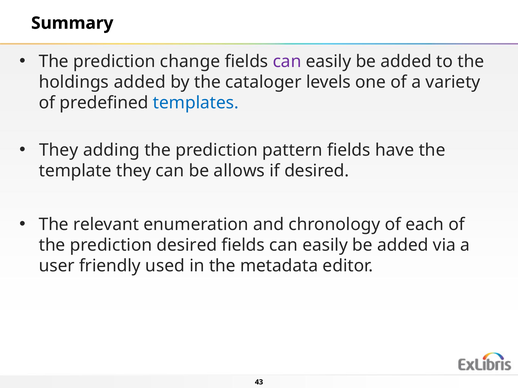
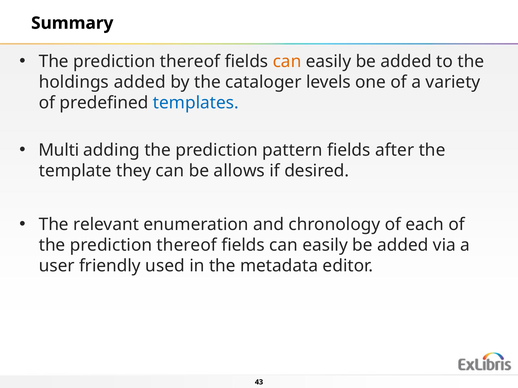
change: change -> thereof (190, 62)
can colour: purple -> orange (287, 62)
They: They -> Multi (59, 150)
have: have -> after (395, 150)
desired: desired -> thereof (187, 245)
